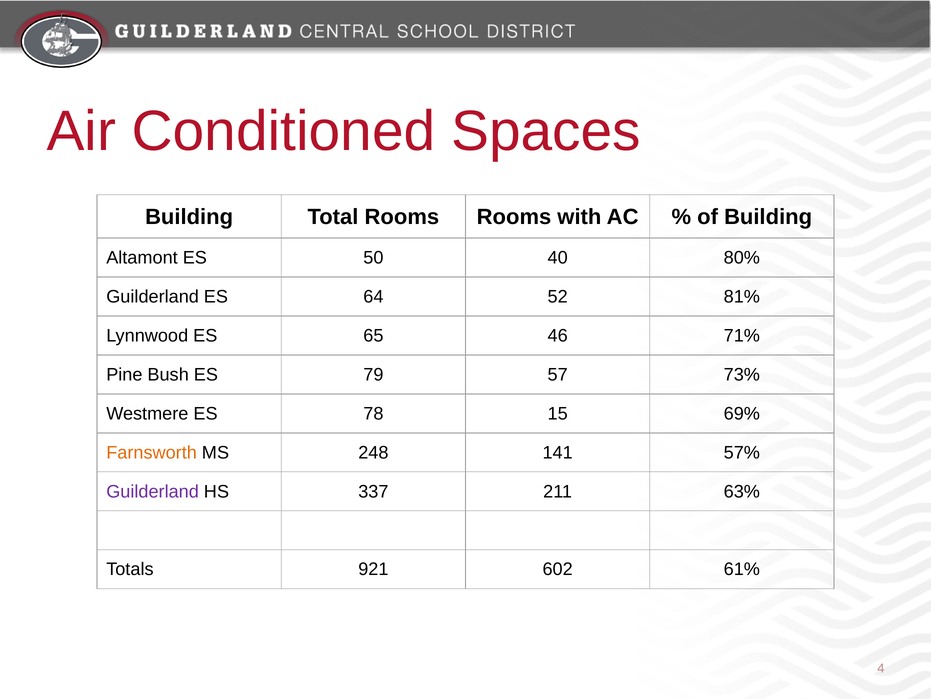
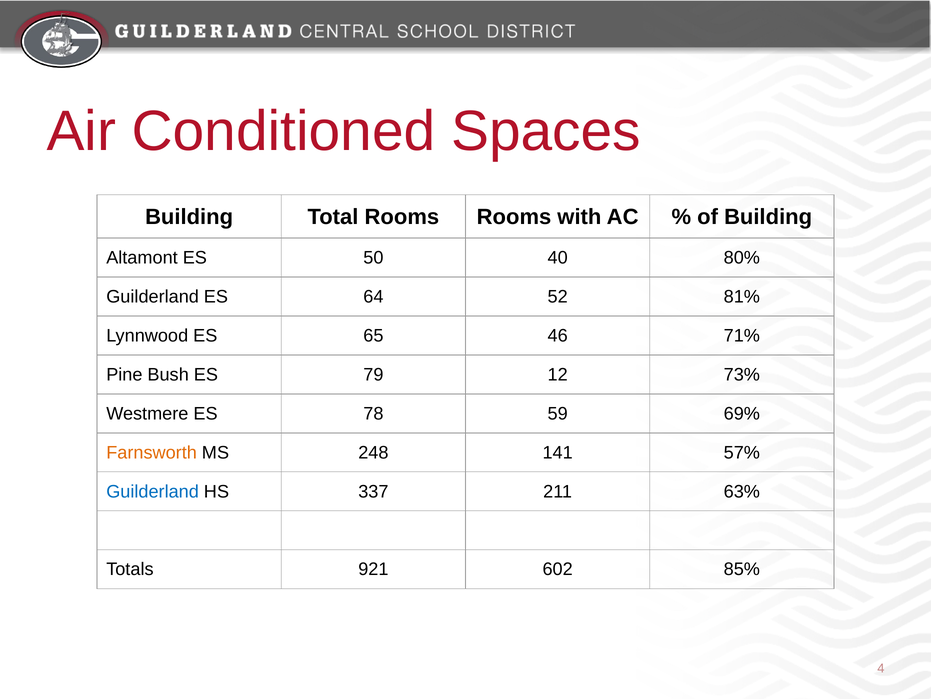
57: 57 -> 12 (558, 374)
15: 15 -> 59 (558, 413)
Guilderland colour: purple -> blue (153, 491)
61%: 61% -> 85% (742, 569)
